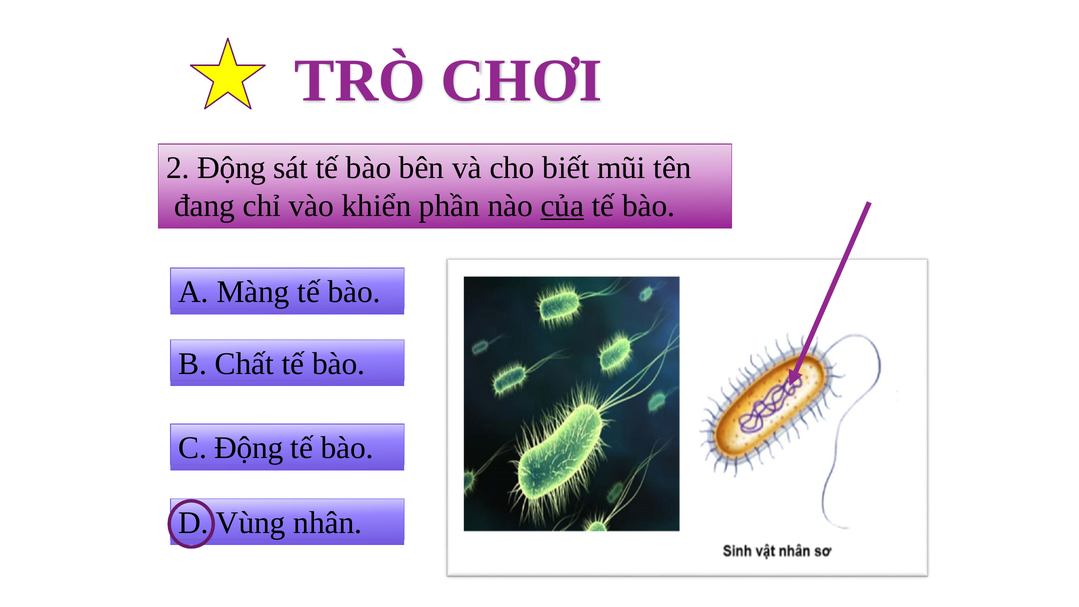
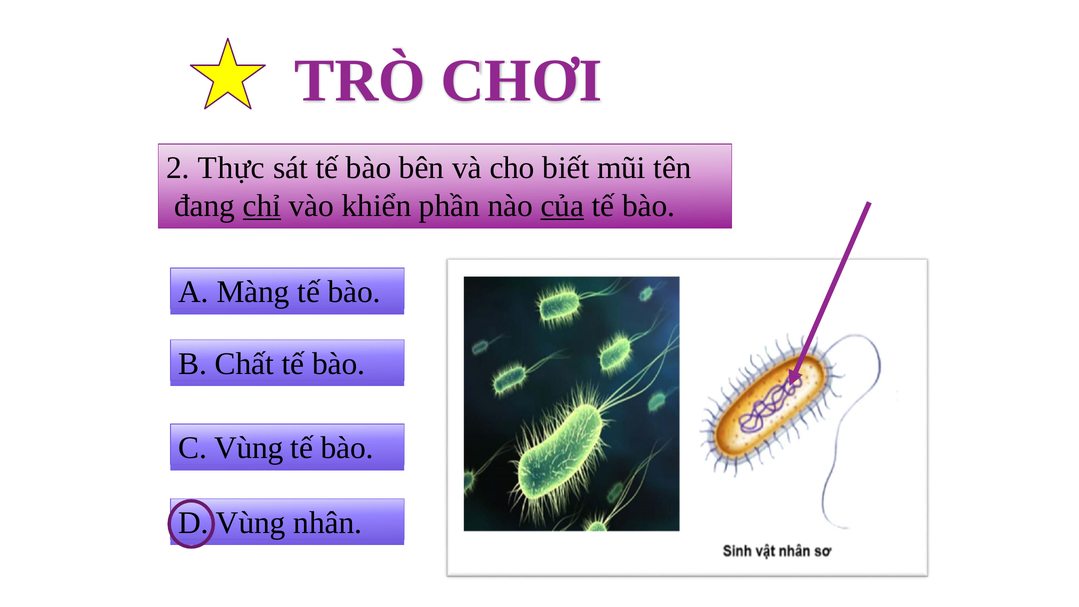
2 Động: Động -> Thực (231, 168)
chỉ underline: none -> present (262, 206)
C Động: Động -> Vùng (249, 448)
